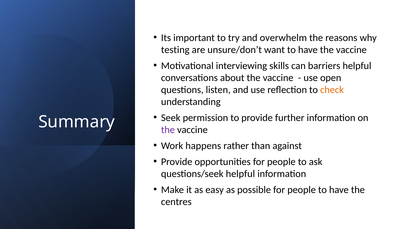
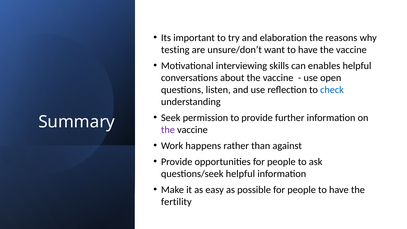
overwhelm: overwhelm -> elaboration (283, 38)
barriers: barriers -> enables (324, 66)
check colour: orange -> blue (332, 90)
centres: centres -> fertility (176, 202)
